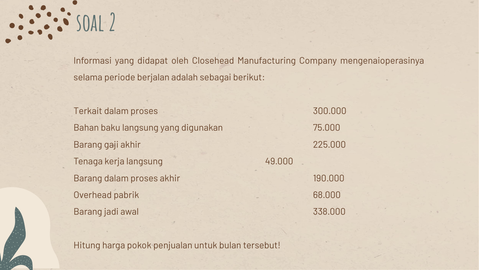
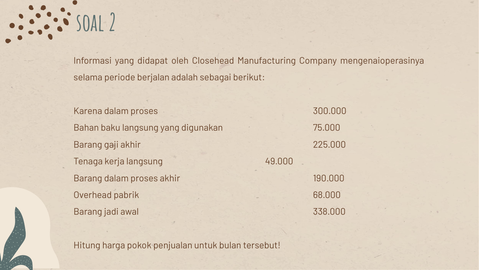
Terkait: Terkait -> Karena (88, 111)
